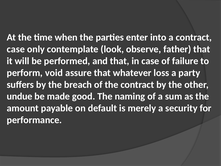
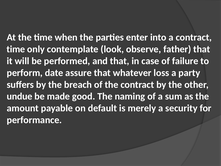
case: case -> time (16, 49)
void: void -> date (54, 73)
